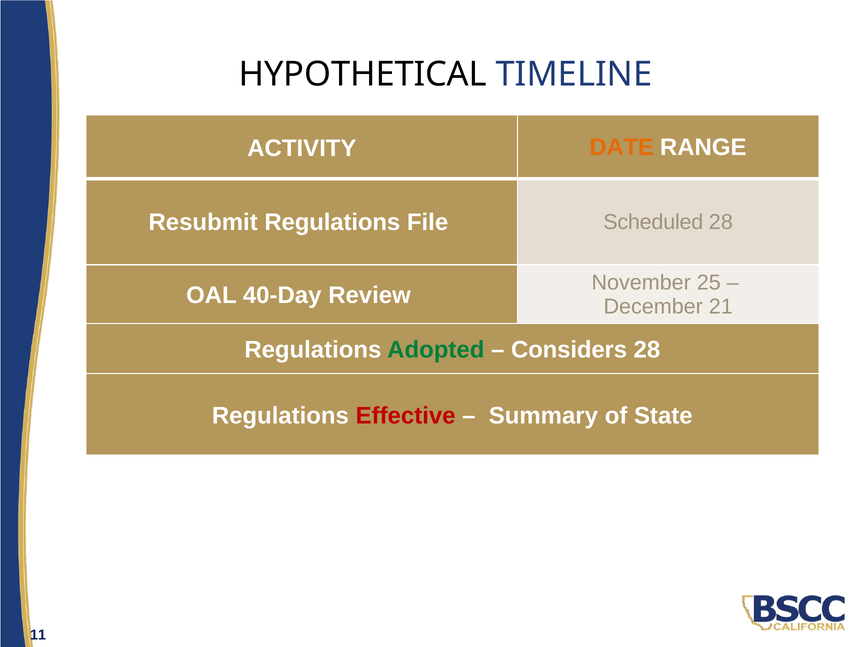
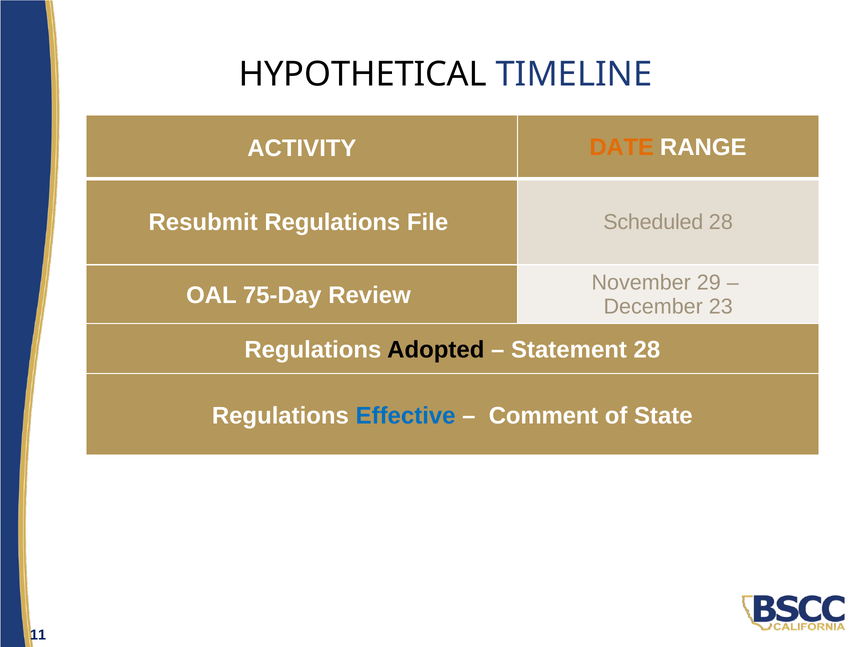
25: 25 -> 29 (709, 282)
40-Day: 40-Day -> 75-Day (282, 295)
21: 21 -> 23 (721, 306)
Adopted colour: green -> black (436, 350)
Considers: Considers -> Statement (569, 350)
Effective colour: red -> blue (406, 415)
Summary: Summary -> Comment (544, 415)
